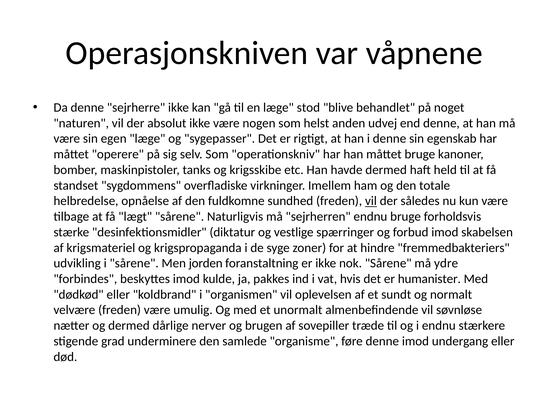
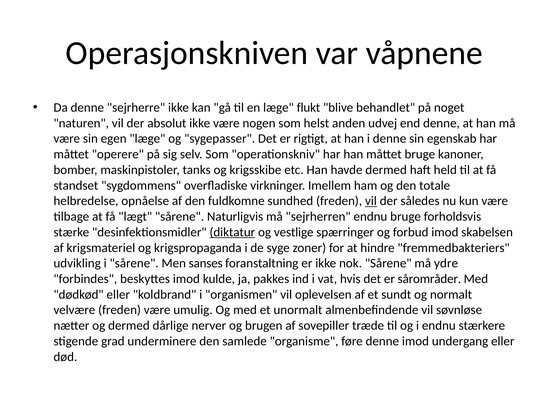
stod: stod -> flukt (309, 108)
diktatur underline: none -> present (232, 232)
jorden: jorden -> sanses (206, 263)
humanister: humanister -> sårområder (429, 279)
